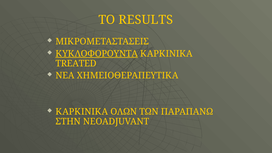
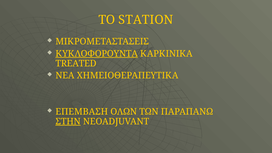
RESULTS: RESULTS -> STATION (146, 20)
ΚΑΡΚΙΝΙΚΑ: ΚΑΡΚΙΝΙΚΑ -> ΕΠΕΜΒΑΣΗ (82, 112)
ΣΤΗΝ underline: none -> present (68, 121)
